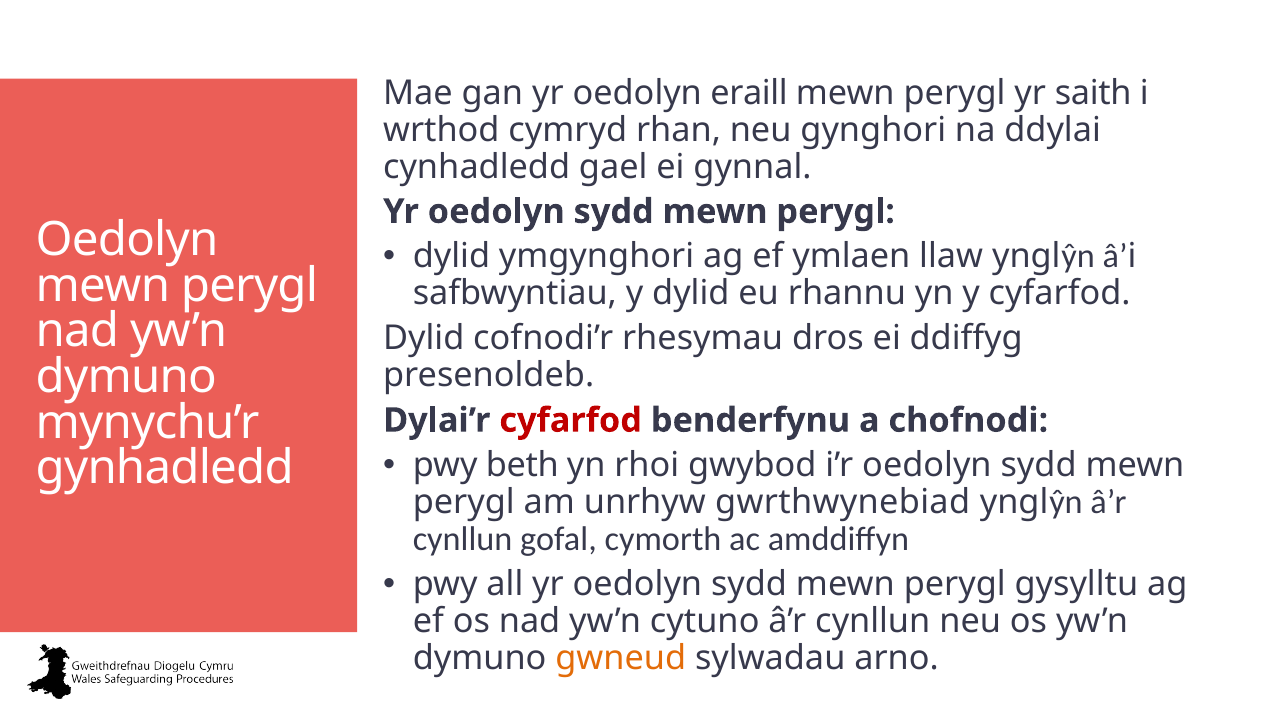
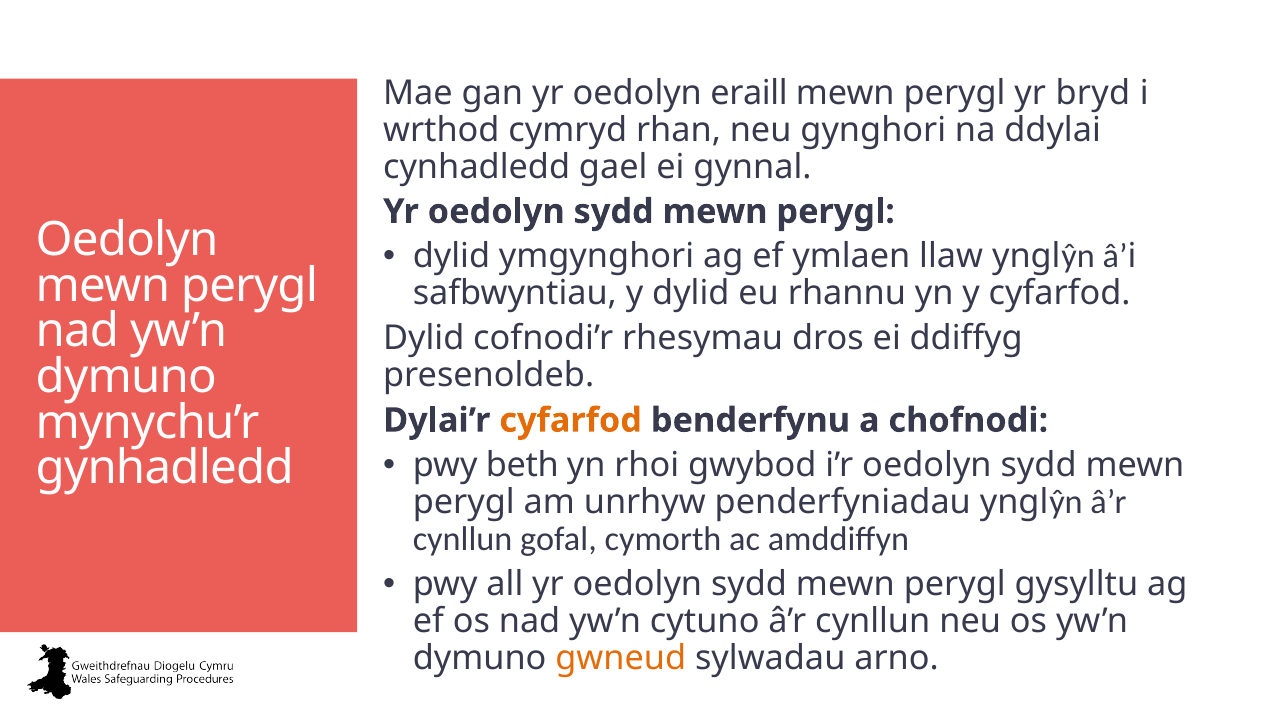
saith: saith -> bryd (1093, 93)
cyfarfod colour: red -> orange (571, 420)
gwrthwynebiad: gwrthwynebiad -> penderfyniadau (843, 502)
